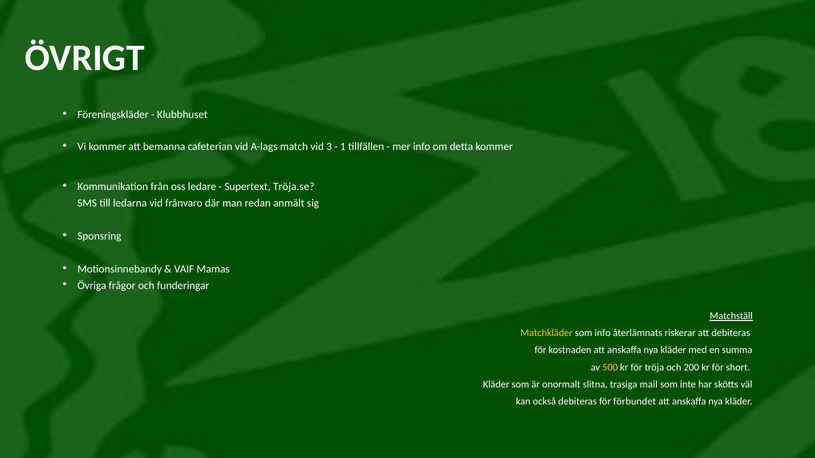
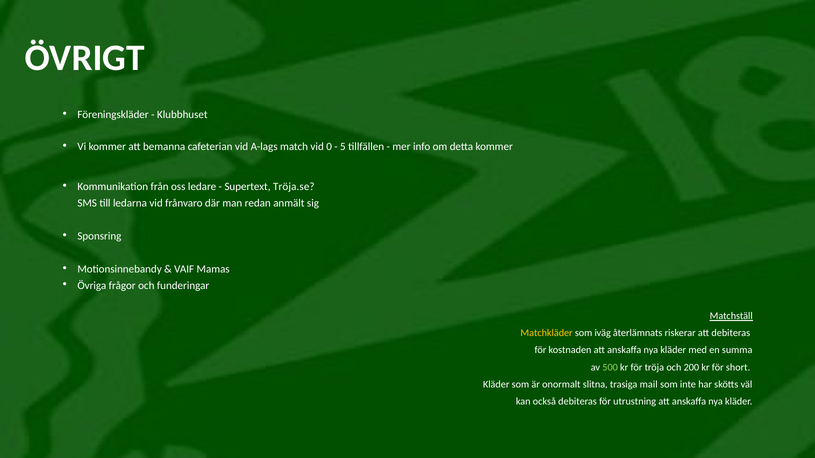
3: 3 -> 0 (329, 147)
1: 1 -> 5 (343, 147)
som info: info -> iväg (603, 333)
500 colour: yellow -> light green (610, 368)
förbundet: förbundet -> utrustning (635, 402)
